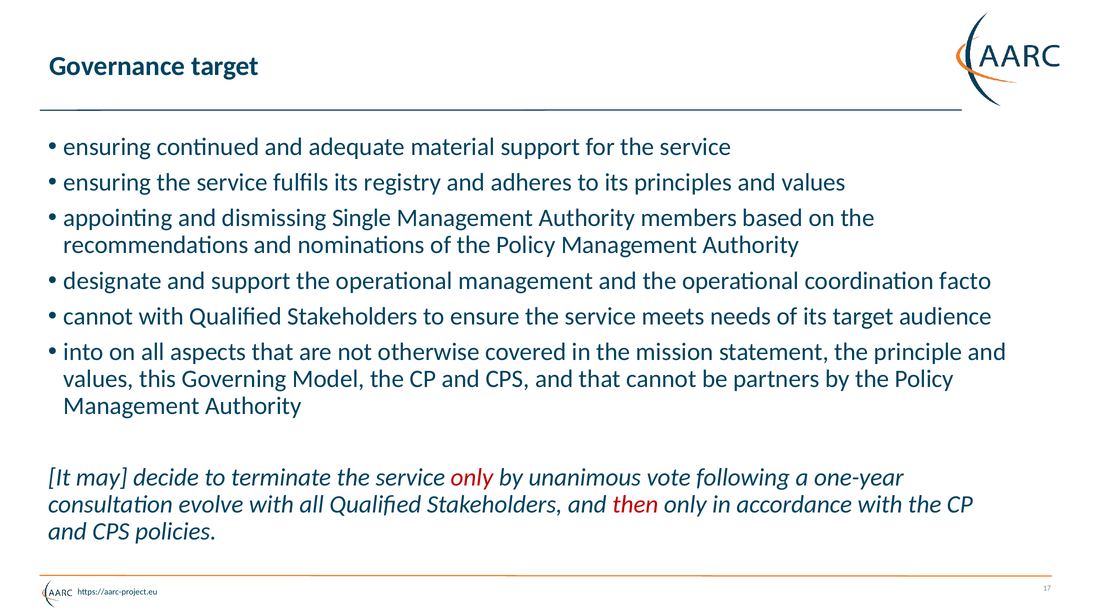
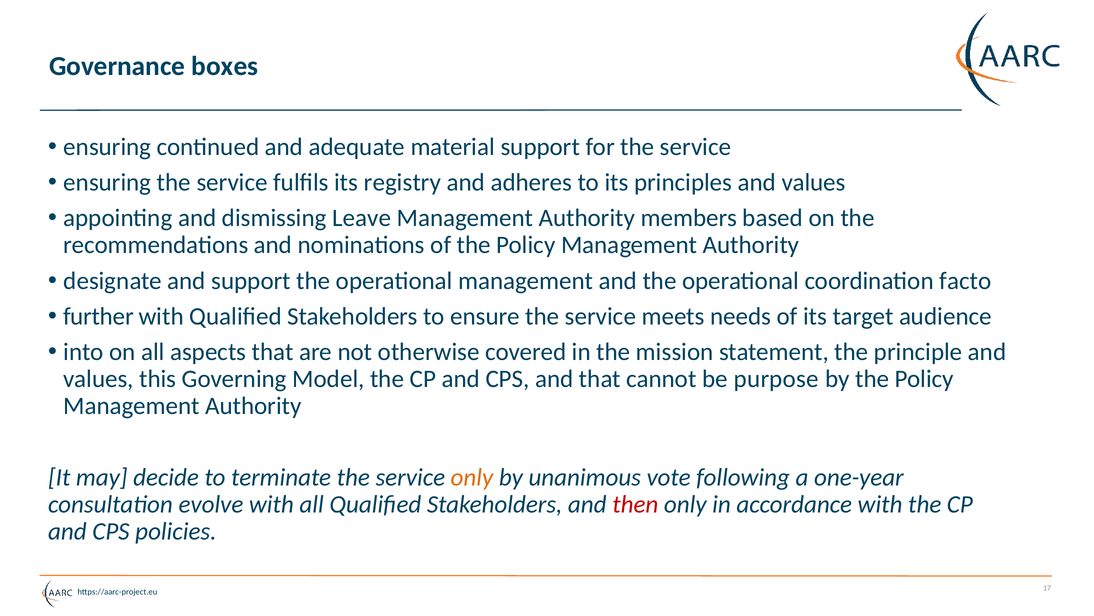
Governance target: target -> boxes (225, 66)
Single: Single -> Leave (362, 218)
cannot: cannot -> further (98, 316)
partners: partners -> purpose (776, 379)
only colour: red -> orange (472, 477)
